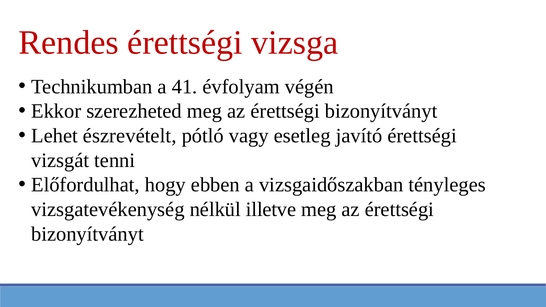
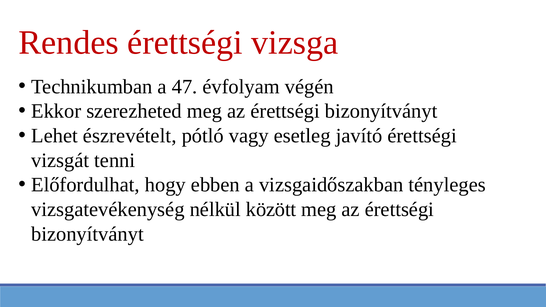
41: 41 -> 47 (185, 87)
illetve: illetve -> között (271, 210)
